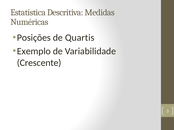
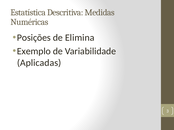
Quartis: Quartis -> Elimina (80, 38)
Crescente: Crescente -> Aplicadas (39, 63)
